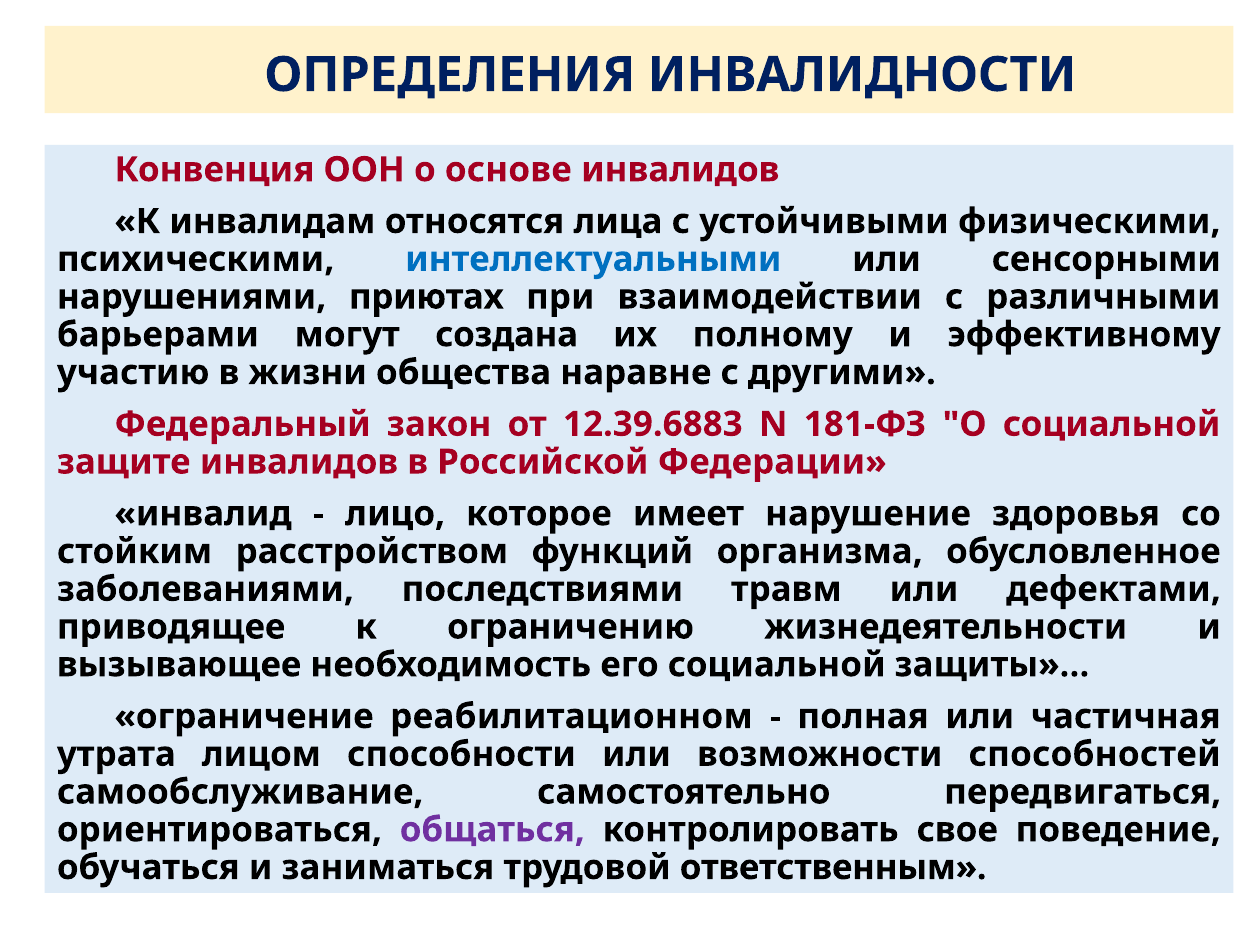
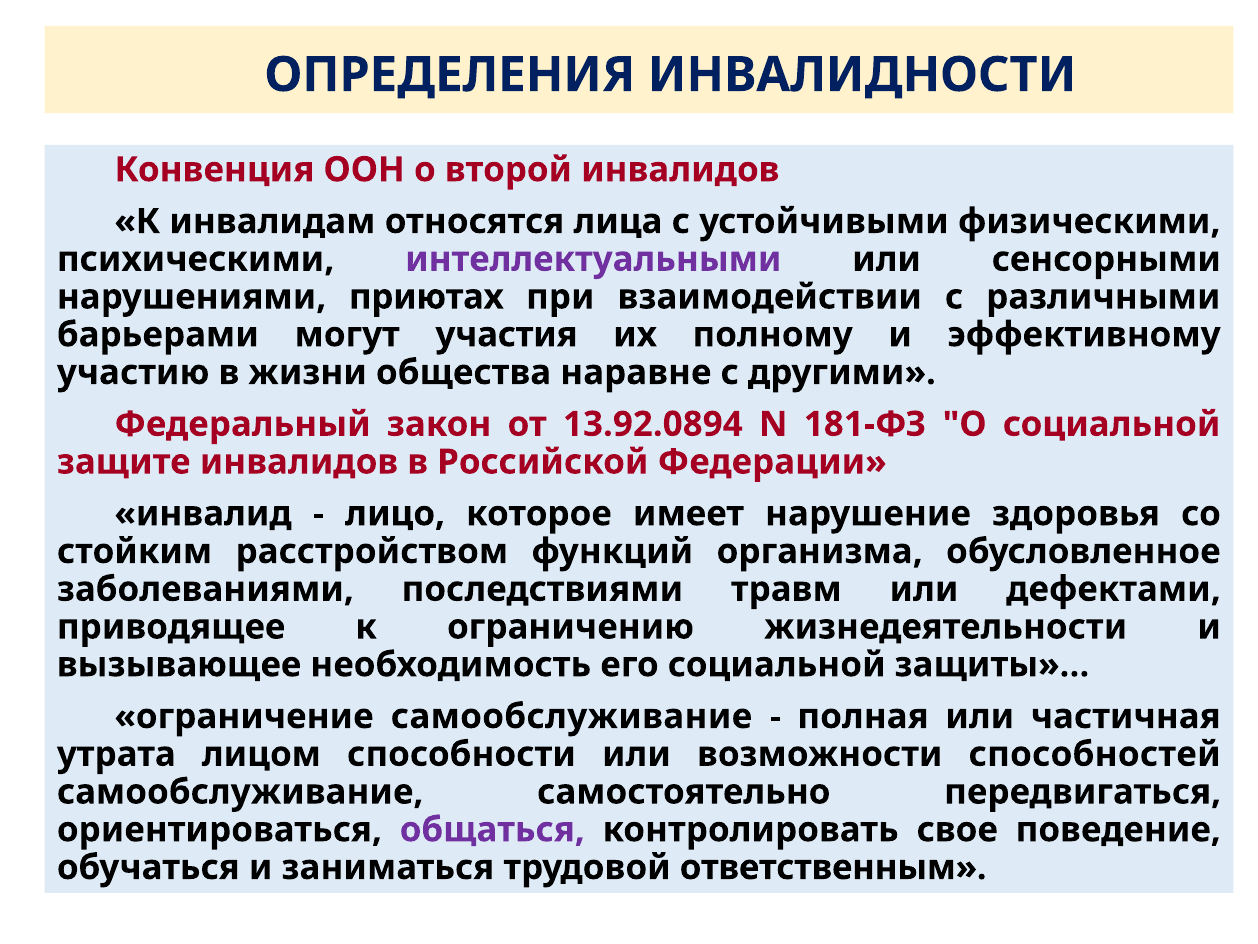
основе: основе -> второй (508, 170)
интеллектуальными colour: blue -> purple (593, 259)
создана: создана -> участия (507, 335)
12.39.6883: 12.39.6883 -> 13.92.0894 (653, 424)
ограничение реабилитационном: реабилитационном -> самообслуживание (571, 716)
